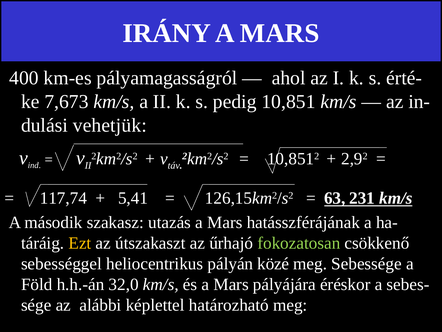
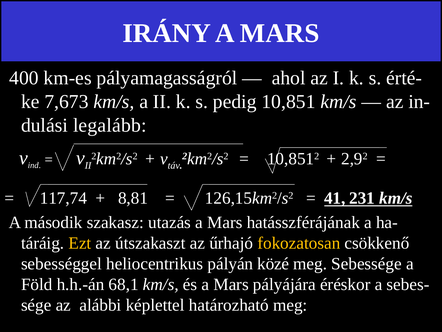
vehetjük: vehetjük -> legalább (110, 125)
5,41: 5,41 -> 8,81 (133, 198)
63: 63 -> 41 (335, 198)
fokozatosan colour: light green -> yellow (299, 243)
32,0: 32,0 -> 68,1 (124, 284)
